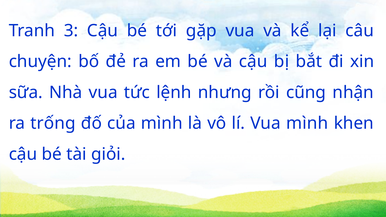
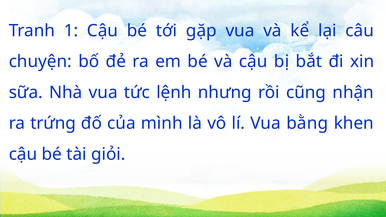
3: 3 -> 1 (71, 31)
trống: trống -> trứng (53, 123)
Vua mình: mình -> bằng (307, 123)
